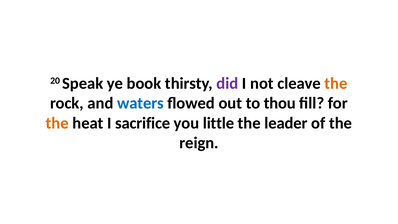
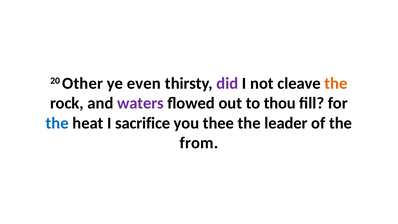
Speak: Speak -> Other (83, 83)
book: book -> even (144, 83)
waters colour: blue -> purple (140, 103)
the colour: orange -> blue (57, 123)
little: little -> thee (218, 123)
reign: reign -> from (199, 143)
